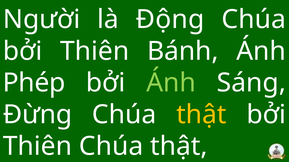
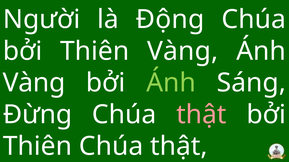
Thiên Bánh: Bánh -> Vàng (183, 51)
Phép: Phép -> Vàng (34, 83)
thật colour: yellow -> pink (201, 115)
